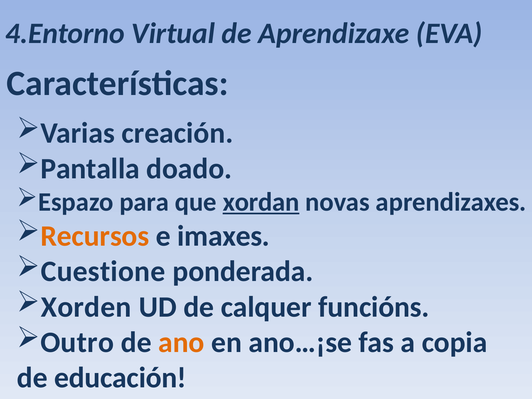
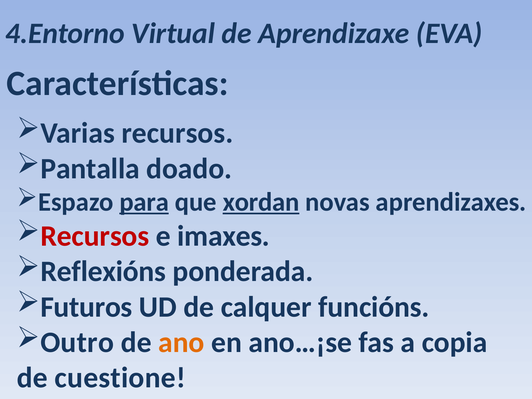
Varias creación: creación -> recursos (177, 133)
para underline: none -> present (144, 202)
Recursos colour: orange -> red (95, 236)
Cuestione: Cuestione -> Reflexións (103, 271)
Xorden: Xorden -> Futuros (86, 307)
educación: educación -> cuestione (120, 378)
